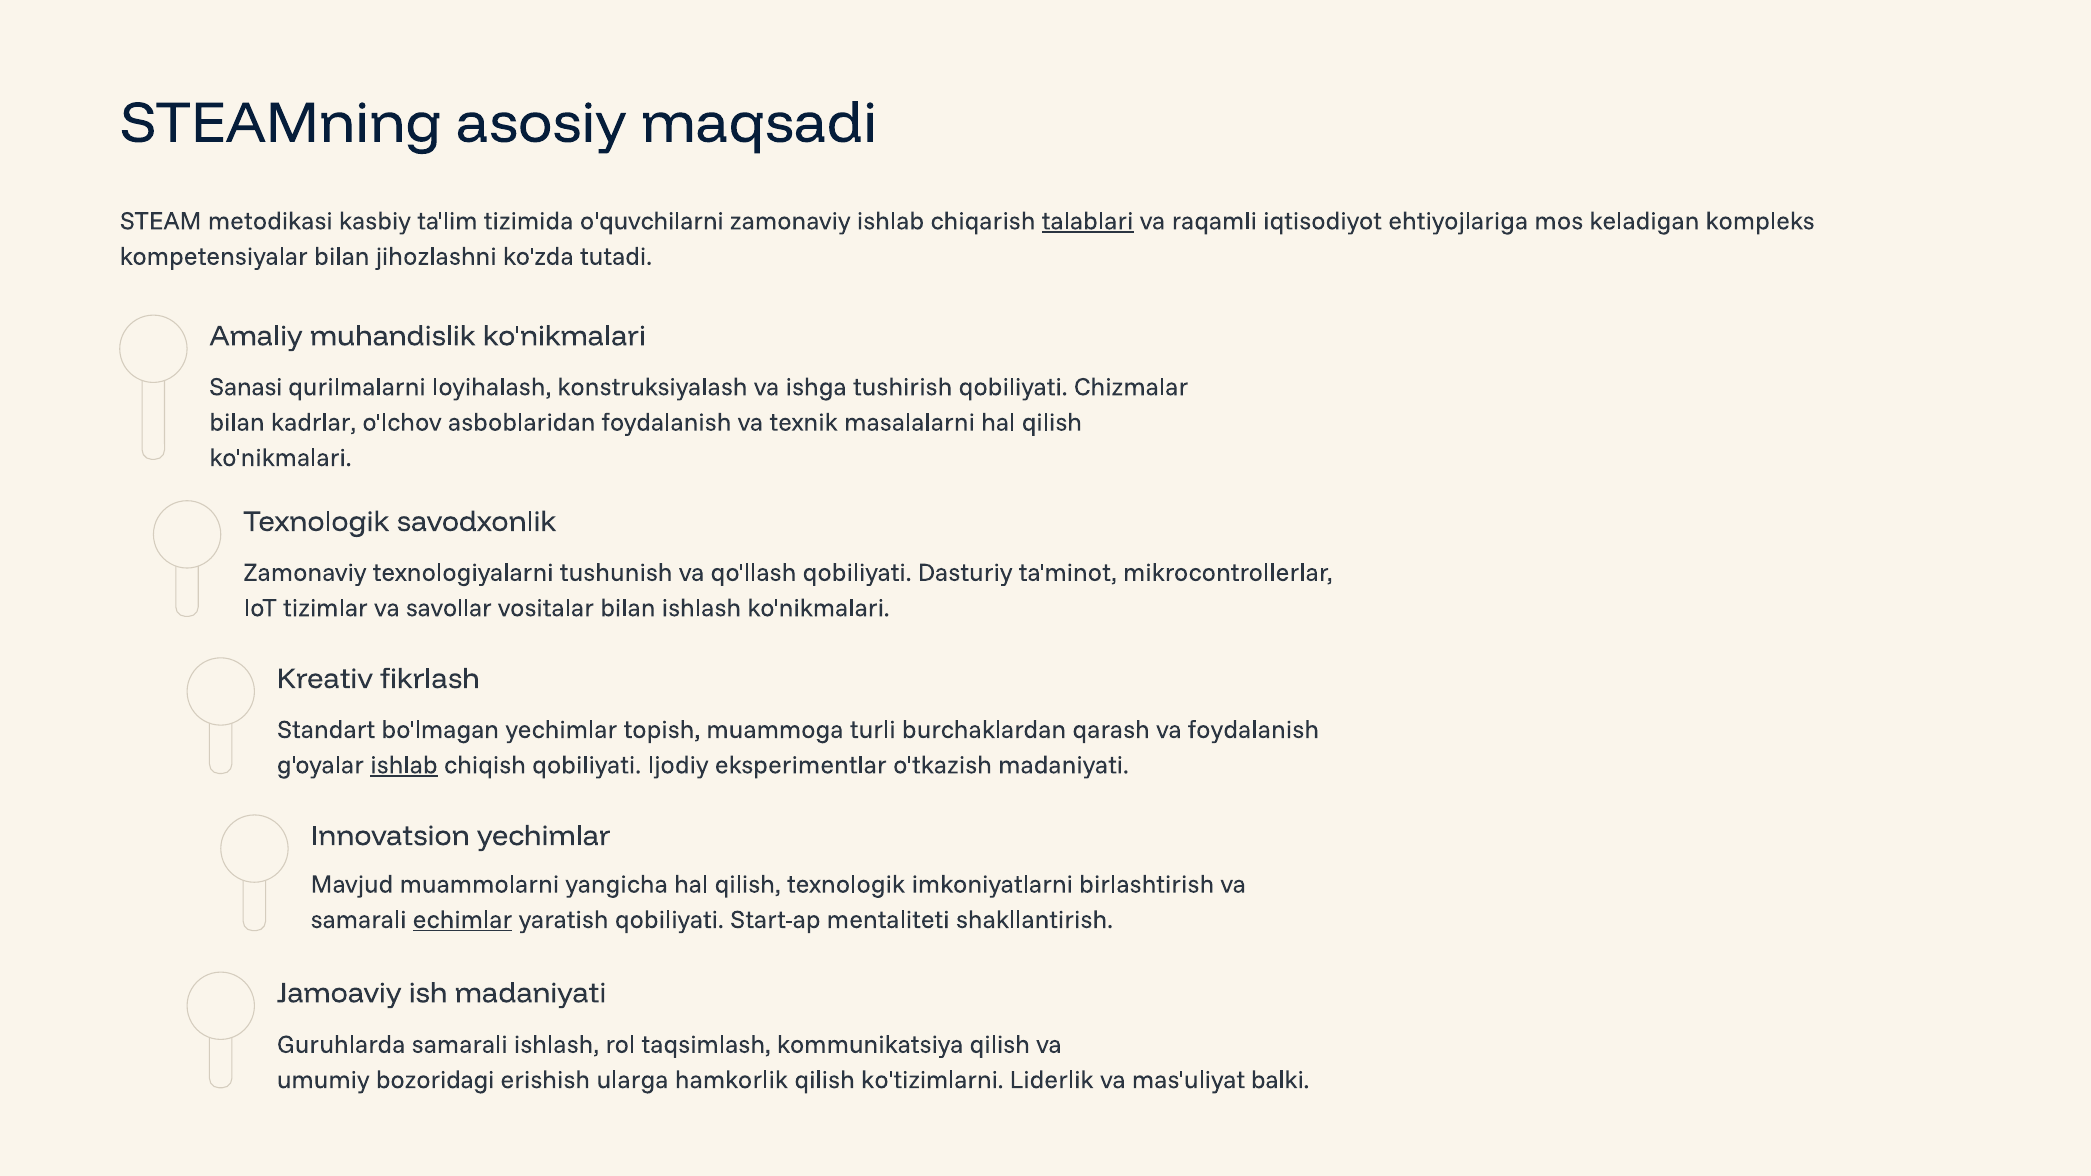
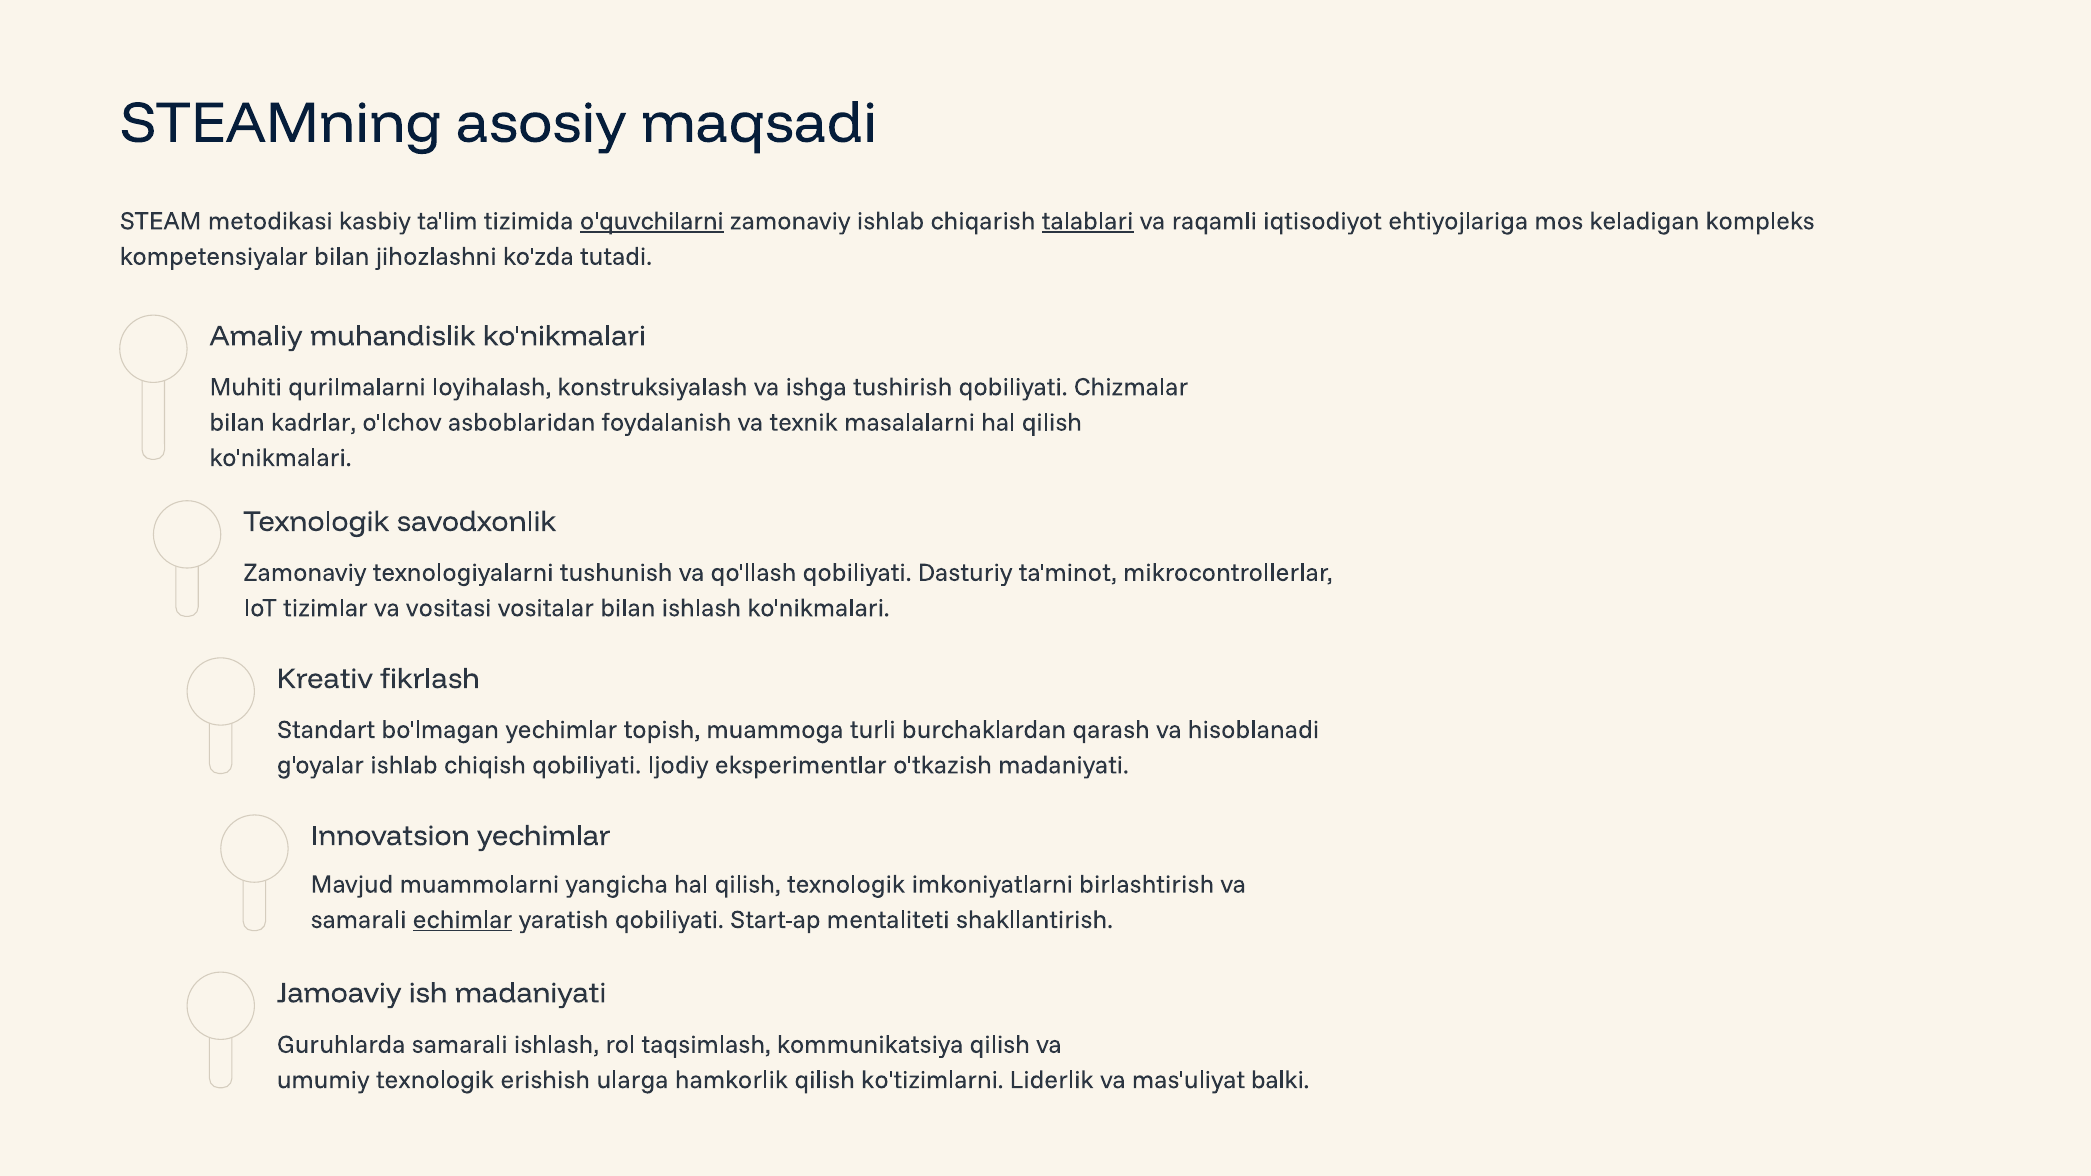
o'quvchilarni underline: none -> present (652, 221)
Sanasi: Sanasi -> Muhiti (246, 387)
savollar: savollar -> vositasi (449, 608)
va foydalanish: foydalanish -> hisoblanadi (1253, 730)
ishlab underline: present -> none (404, 765)
umumiy bozoridagi: bozoridagi -> texnologik (435, 1080)
